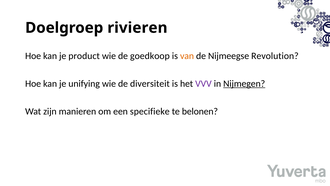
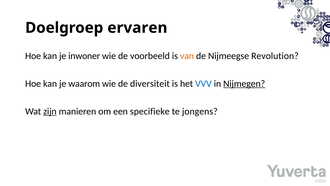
rivieren: rivieren -> ervaren (137, 28)
product: product -> inwoner (84, 56)
goedkoop: goedkoop -> voorbeeld (150, 56)
unifying: unifying -> waarom (84, 83)
VVV colour: purple -> blue (203, 83)
zijn underline: none -> present (50, 111)
belonen: belonen -> jongens (200, 111)
